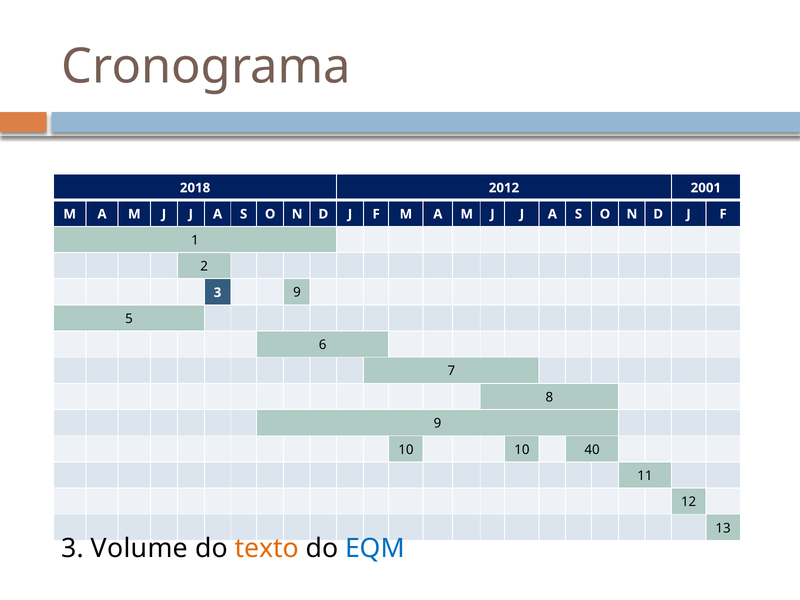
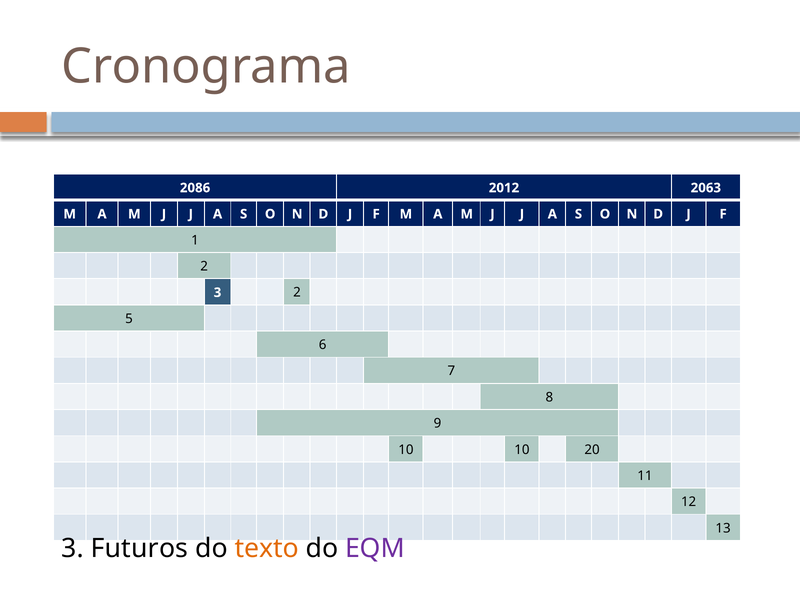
2018: 2018 -> 2086 (195, 188)
2001: 2001 -> 2063 (706, 188)
3 9: 9 -> 2 (297, 293)
40: 40 -> 20 (592, 450)
Volume: Volume -> Futuros (139, 549)
EQM colour: blue -> purple (375, 549)
